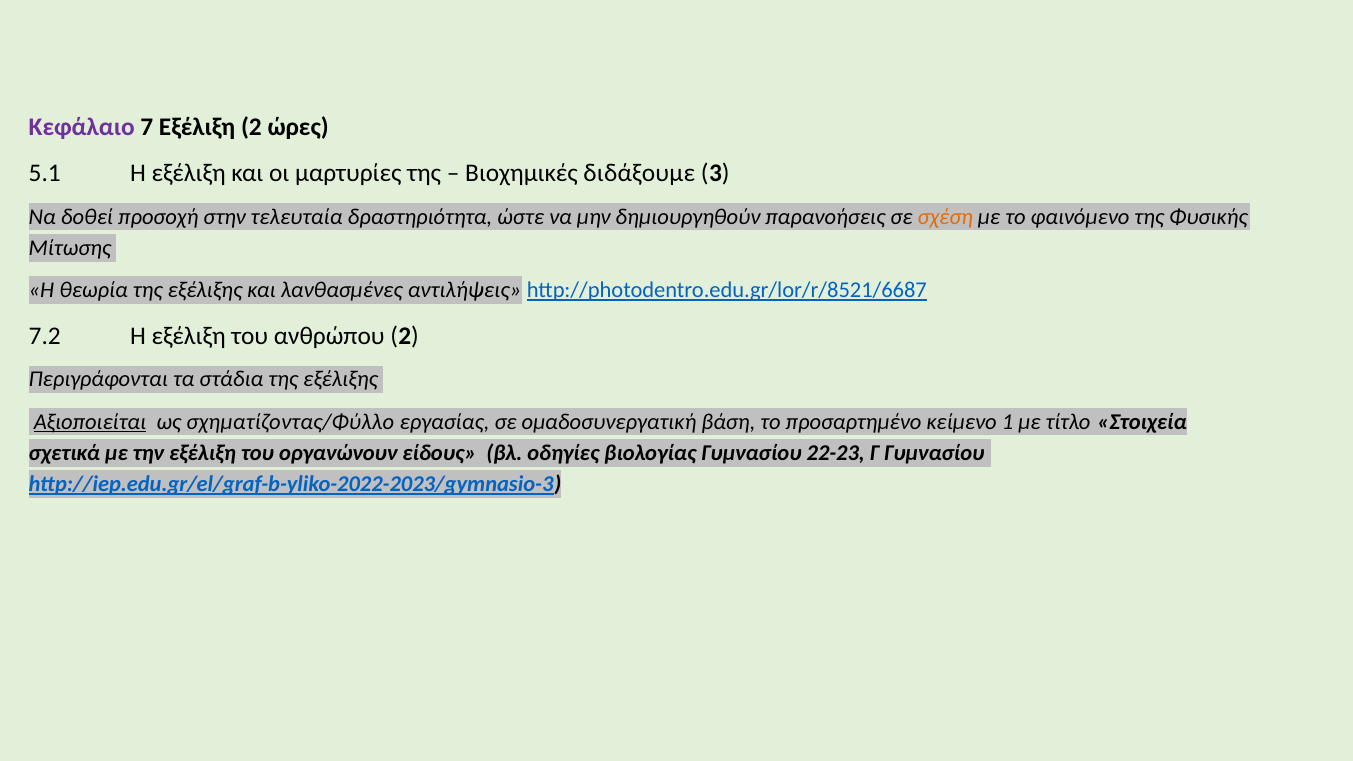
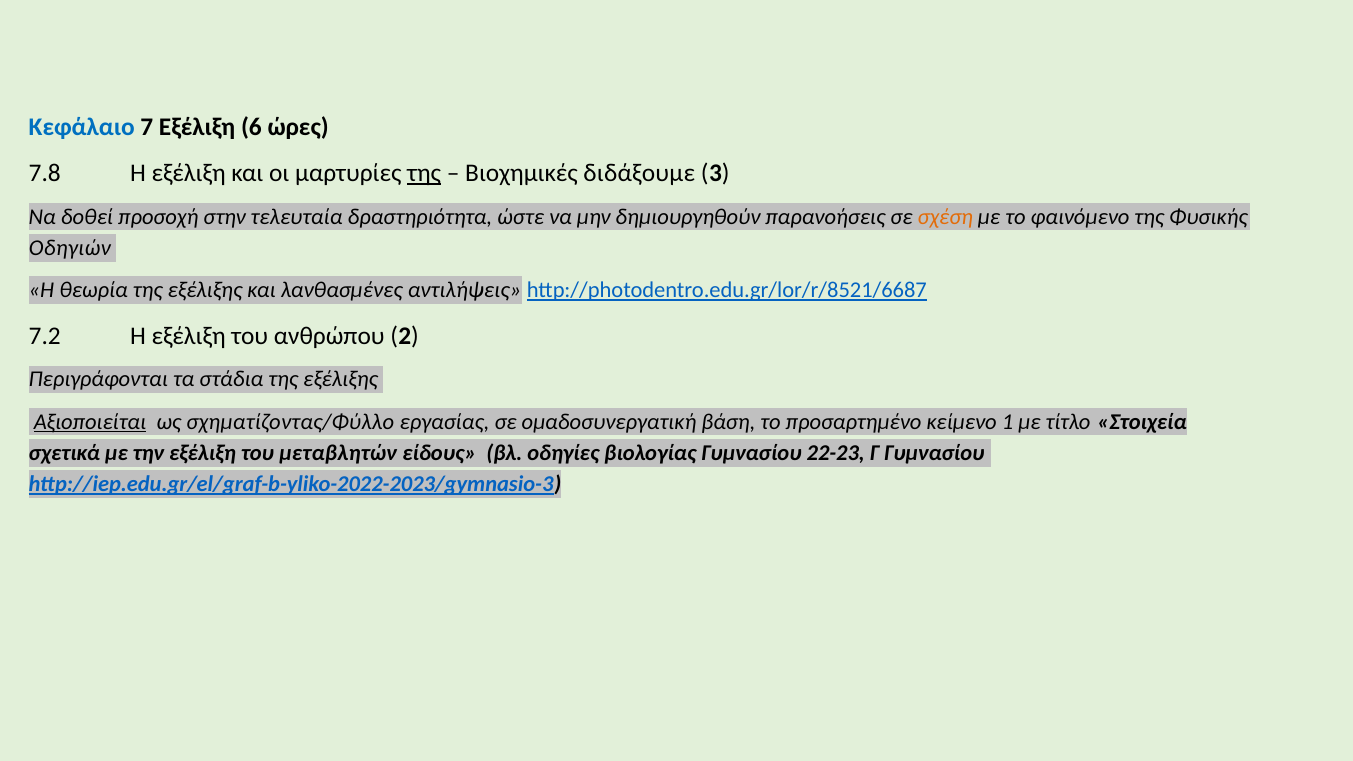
Κεφάλαιο colour: purple -> blue (82, 127)
Εξέλιξη 2: 2 -> 6 (251, 127)
5.1: 5.1 -> 7.8 (45, 173)
της underline: none -> present (424, 173)
Μίτωσης: Μίτωσης -> Οδηγιών (70, 248)
οργανώνουν: οργανώνουν -> μεταβλητών (338, 453)
